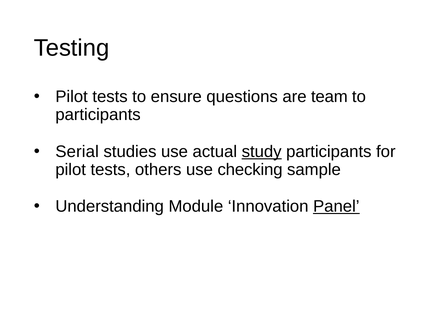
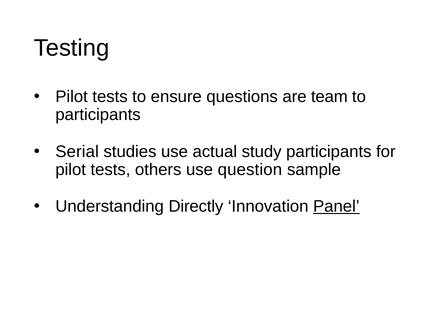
study underline: present -> none (262, 152)
checking: checking -> question (250, 170)
Module: Module -> Directly (196, 207)
